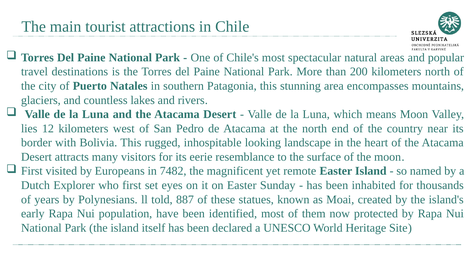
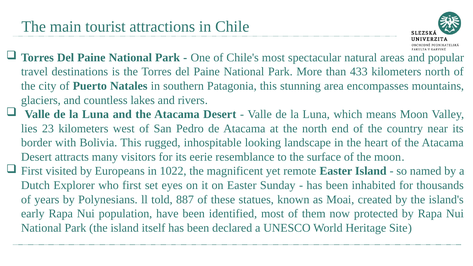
200: 200 -> 433 (359, 72)
12: 12 -> 23 (48, 129)
7482: 7482 -> 1022 (173, 171)
